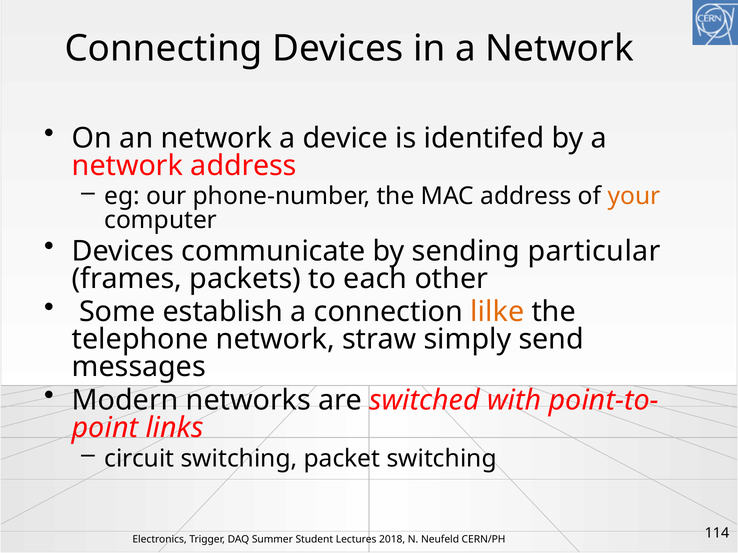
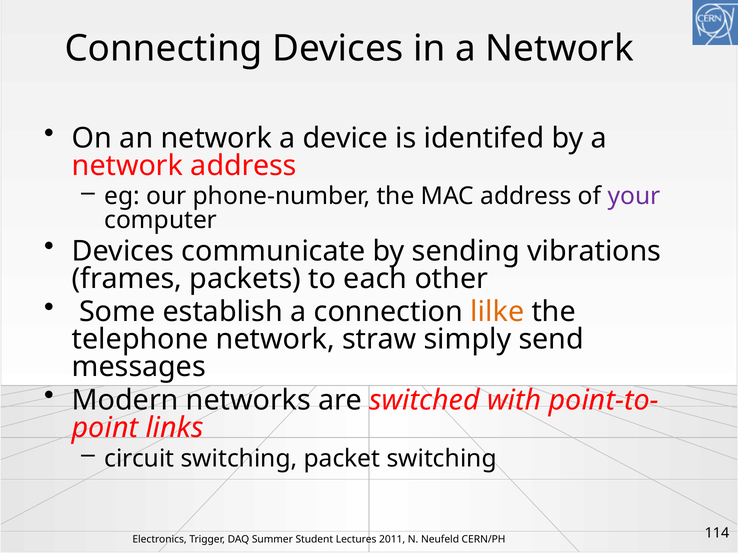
your colour: orange -> purple (634, 196)
particular: particular -> vibrations (594, 251)
2018: 2018 -> 2011 (392, 540)
